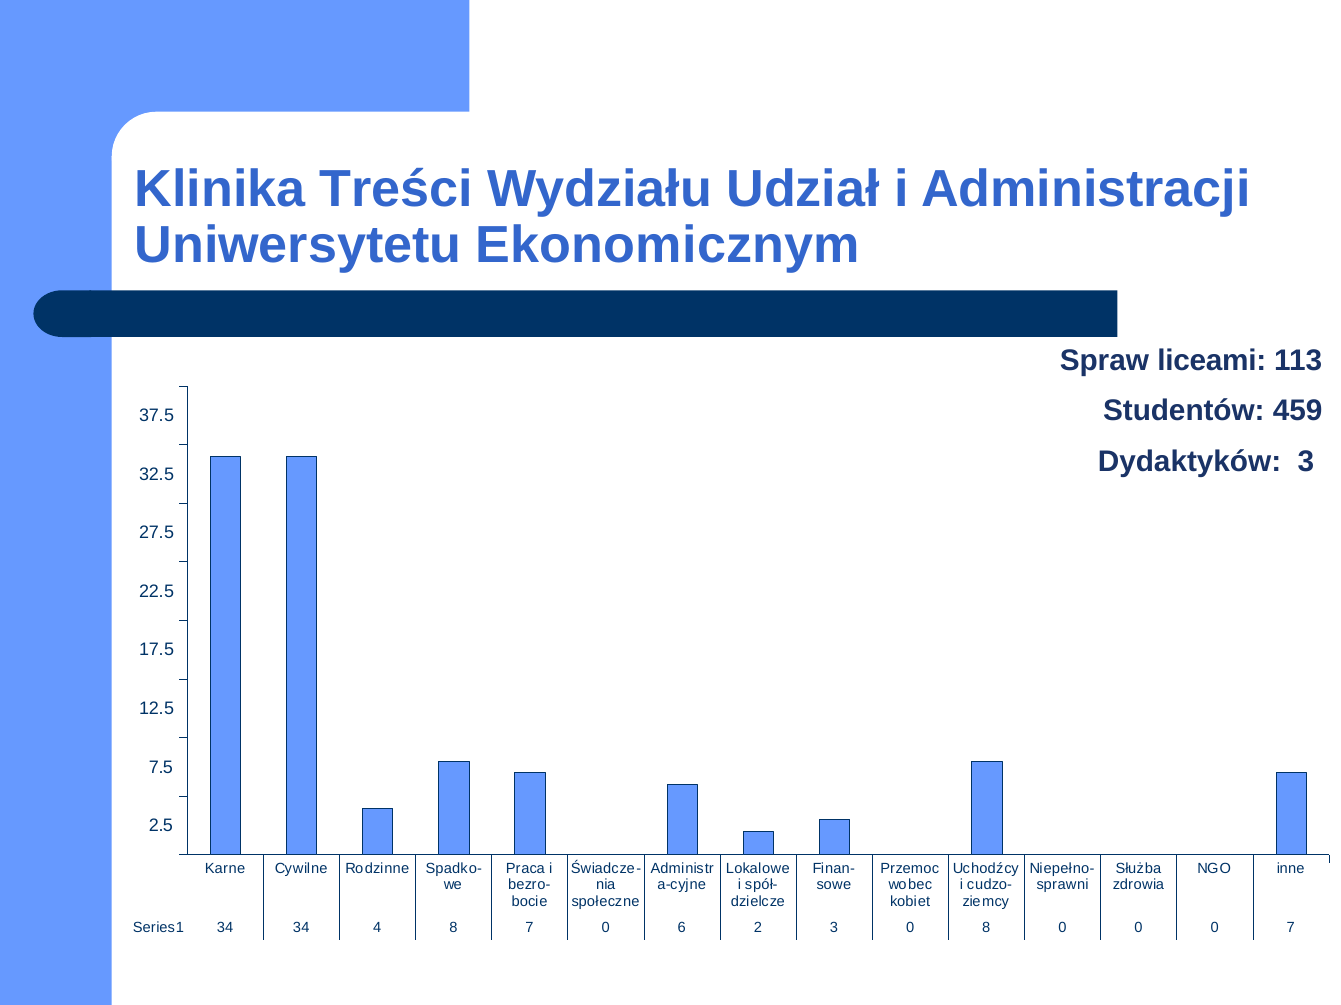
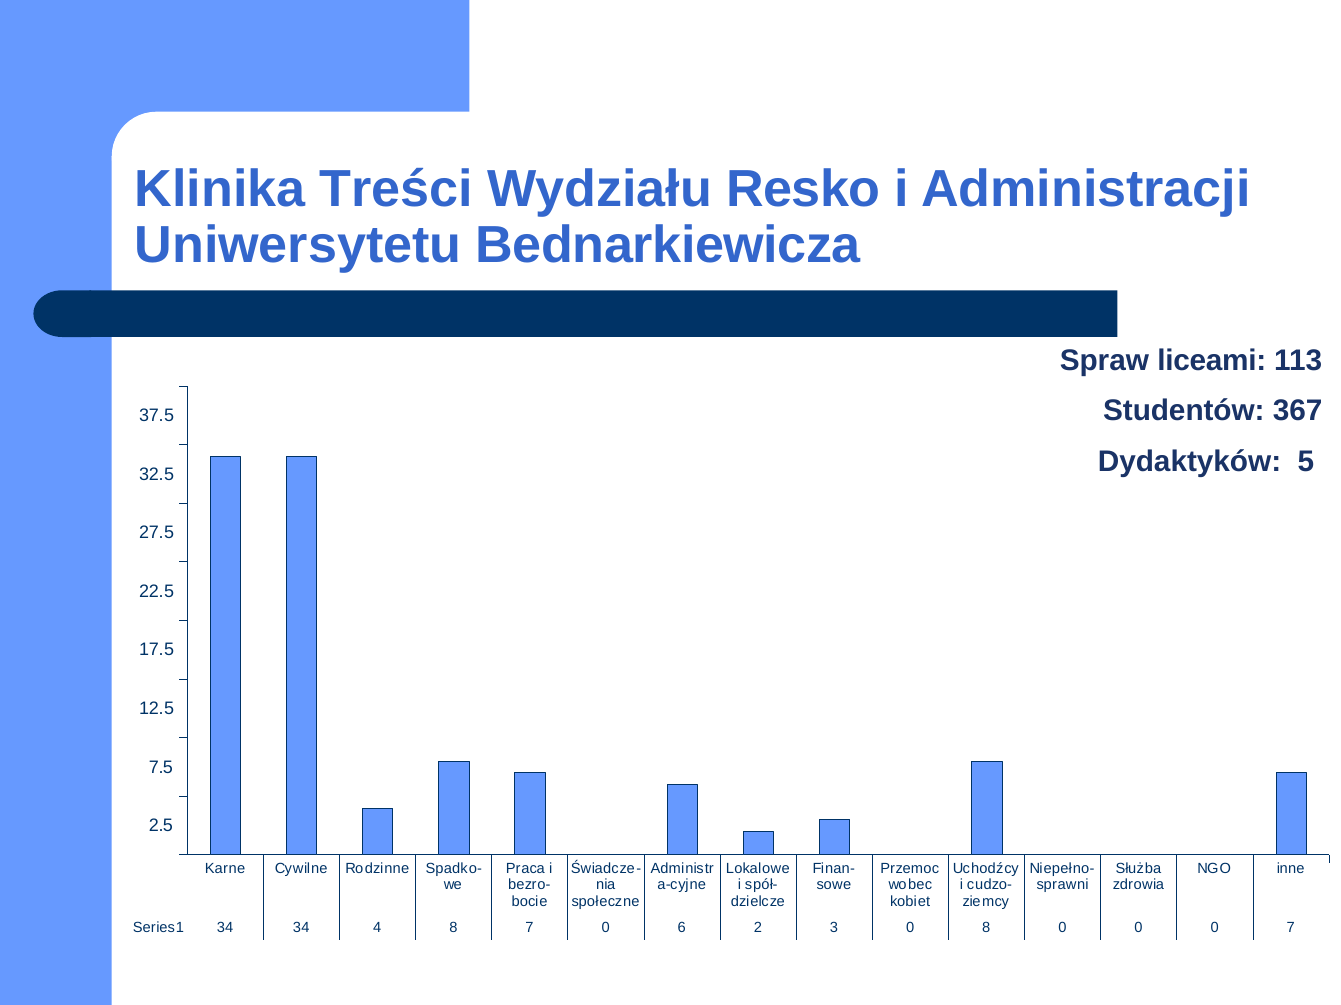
Udział: Udział -> Resko (803, 190)
Ekonomicznym: Ekonomicznym -> Bednarkiewicza (668, 246)
459: 459 -> 367 (1298, 411)
Dydaktyków 3: 3 -> 5 (1306, 462)
